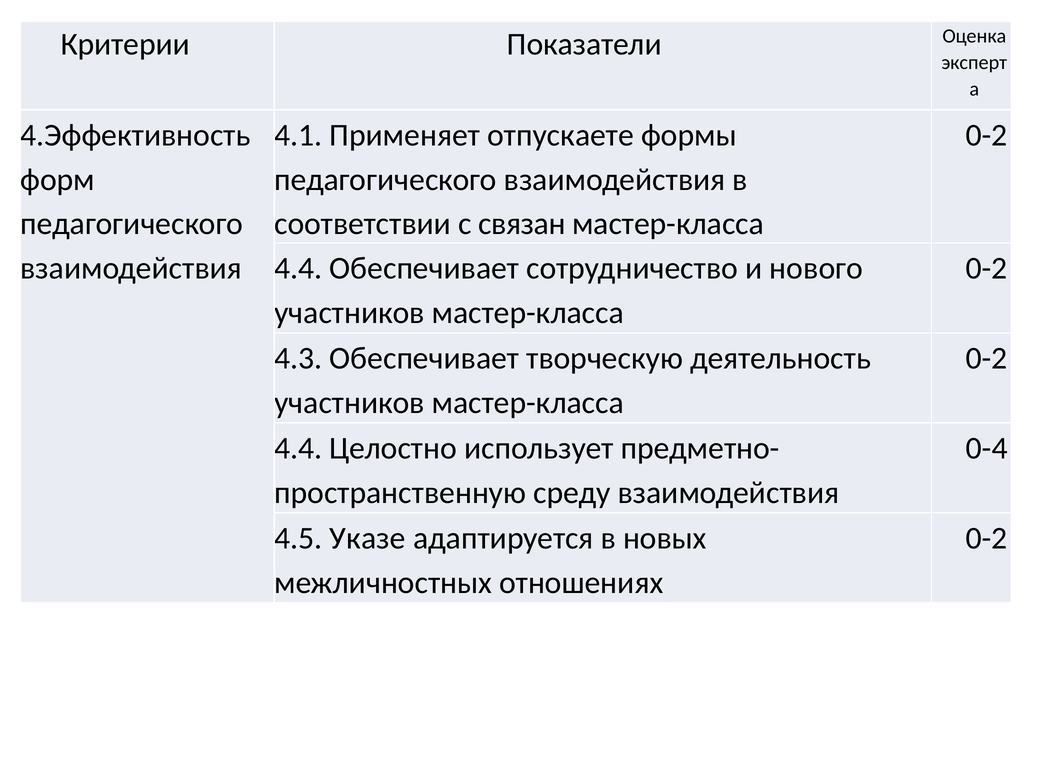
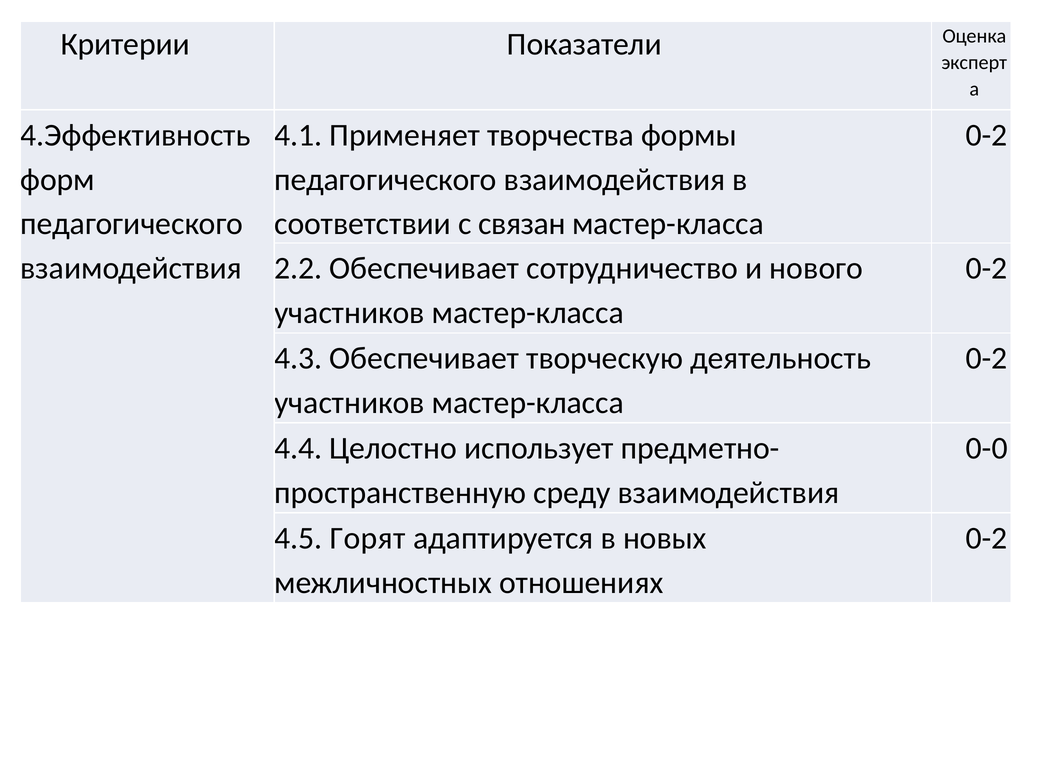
отпускаете: отпускаете -> творчества (561, 135)
4.4: 4.4 -> 2.2 (298, 268)
0-4: 0-4 -> 0-0 (987, 448)
Указе: Указе -> Горят (368, 538)
